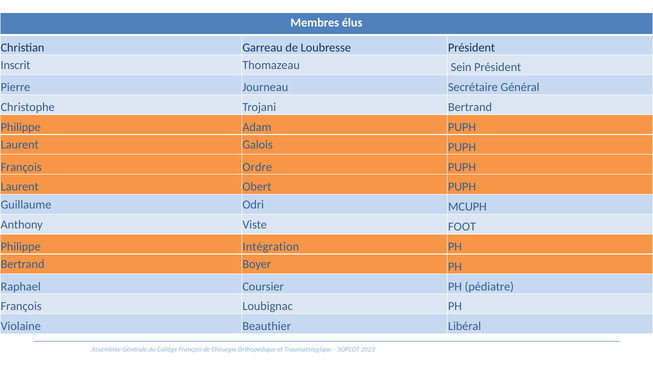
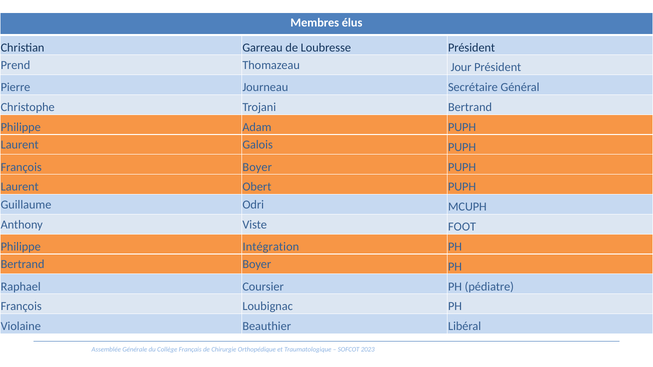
Inscrit: Inscrit -> Prend (15, 65)
Sein: Sein -> Jour (461, 67)
François Ordre: Ordre -> Boyer (257, 167)
